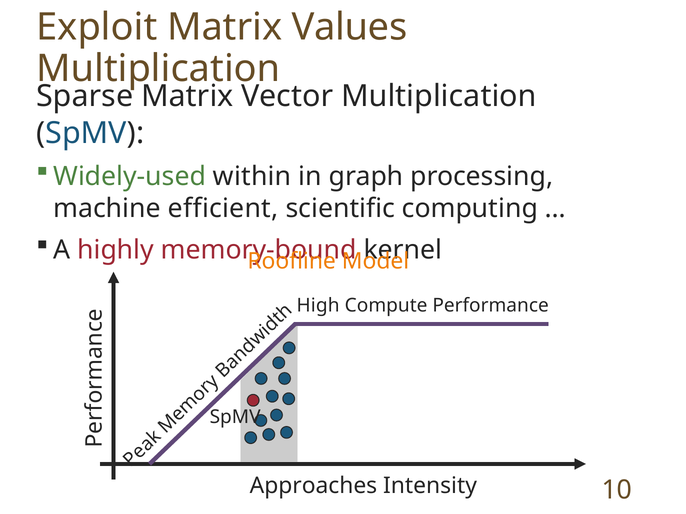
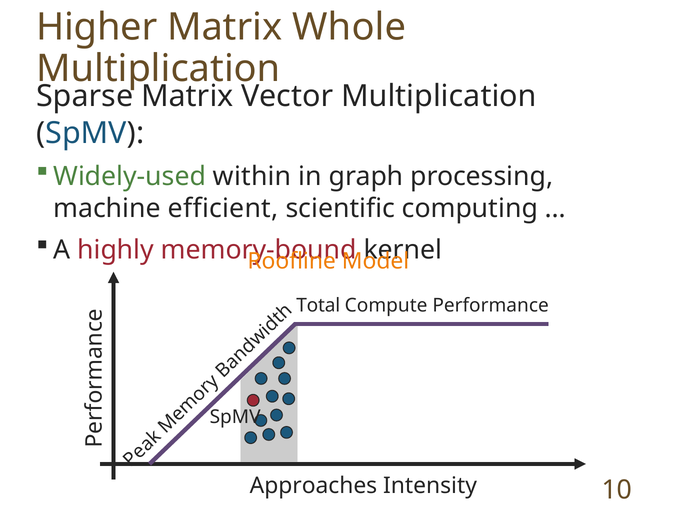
Exploit: Exploit -> Higher (97, 27)
Values: Values -> Whole (349, 27)
High: High -> Total (318, 306)
